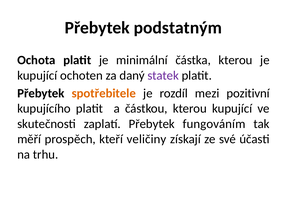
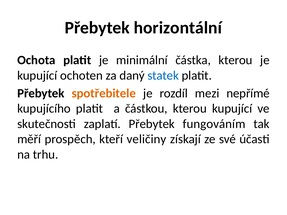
podstatným: podstatným -> horizontální (178, 28)
statek colour: purple -> blue (163, 76)
pozitivní: pozitivní -> nepřímé (248, 93)
